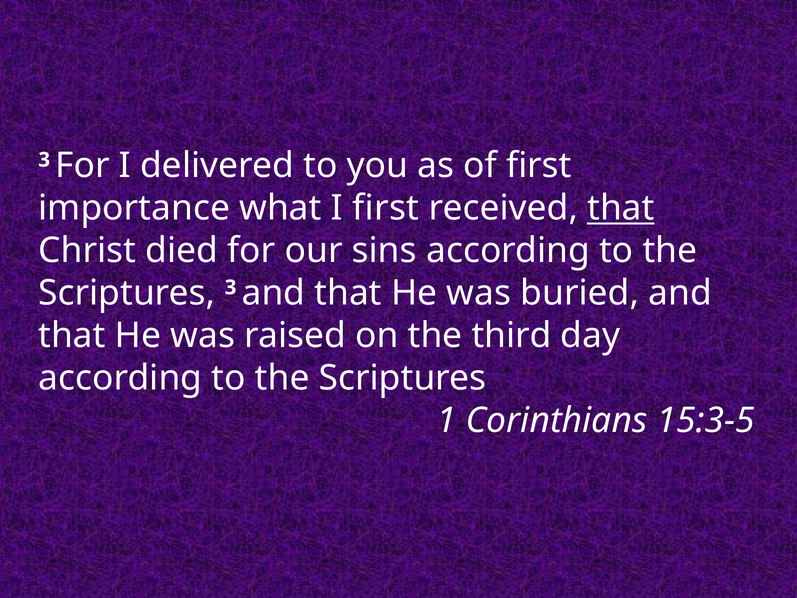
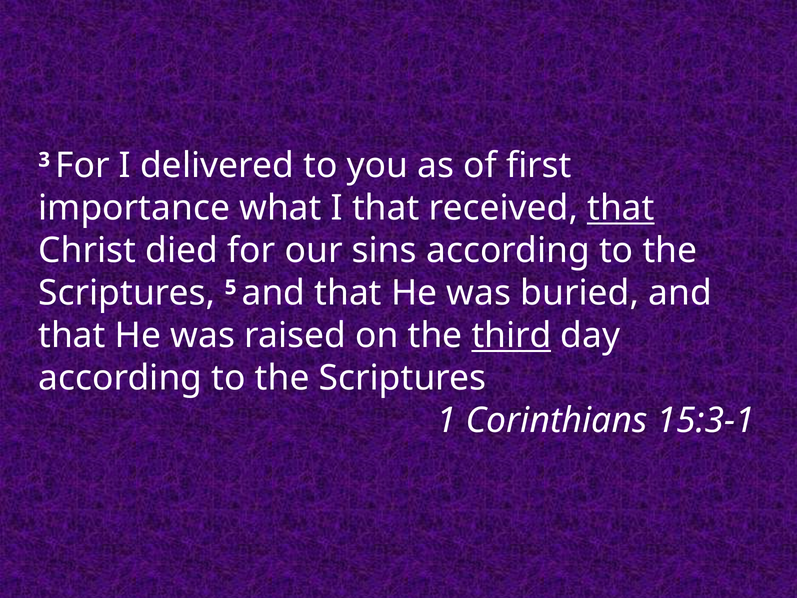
I first: first -> that (386, 208)
Scriptures 3: 3 -> 5 (231, 287)
third underline: none -> present (511, 336)
15:3-5: 15:3-5 -> 15:3-1 (706, 421)
